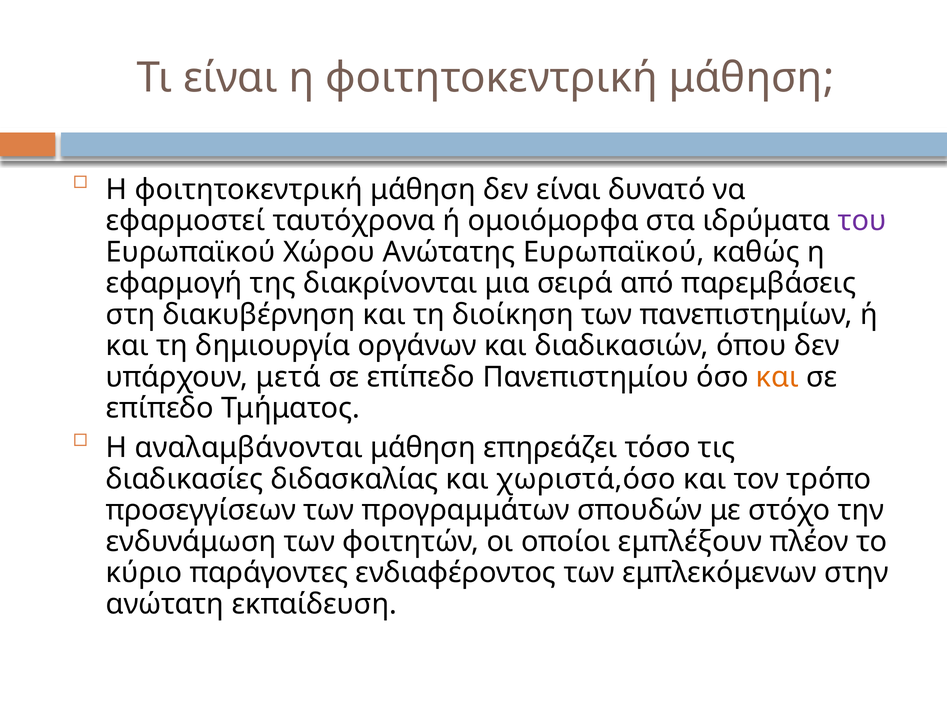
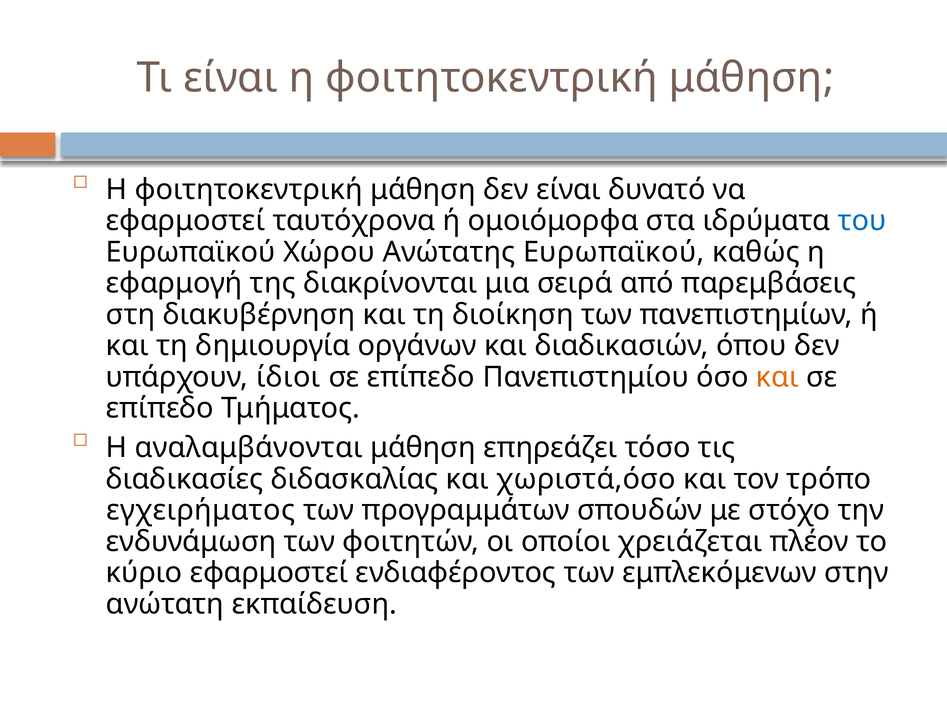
του colour: purple -> blue (862, 221)
μετά: μετά -> ίδιοι (288, 377)
προσεγγίσεων: προσεγγίσεων -> εγχειρήματος (201, 510)
εμπλέξουν: εμπλέξουν -> χρειάζεται (690, 542)
κύριο παράγοντες: παράγοντες -> εφαρμοστεί (269, 573)
